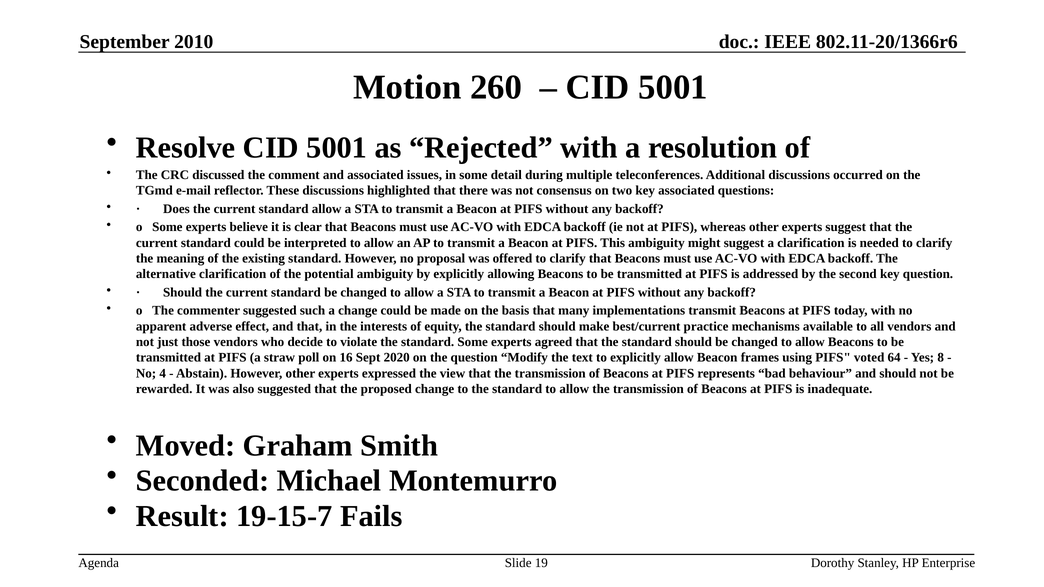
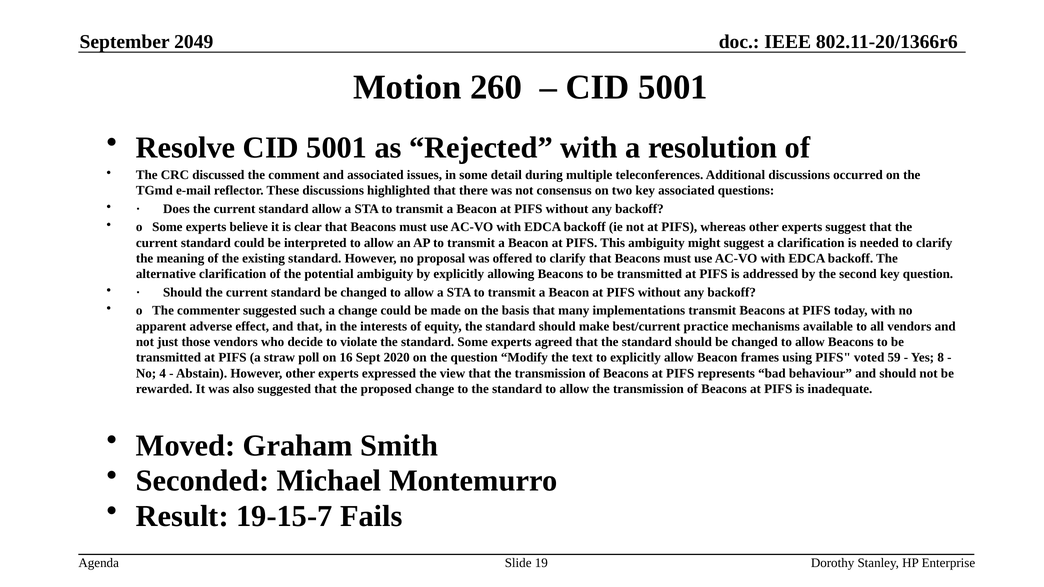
2010: 2010 -> 2049 (194, 42)
64: 64 -> 59 (894, 358)
